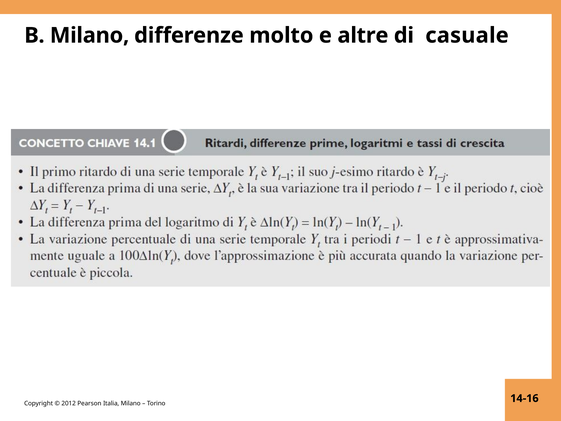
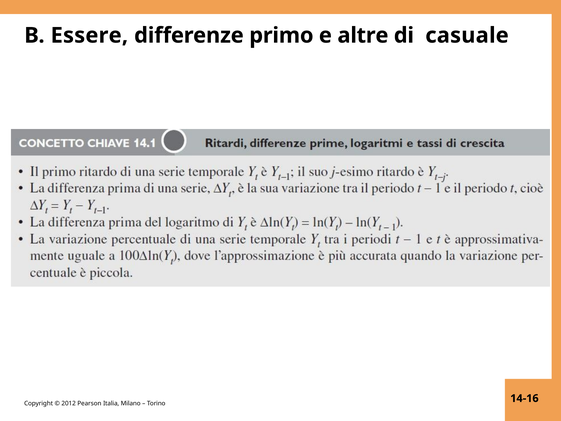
B Milano: Milano -> Essere (89, 35)
molto: molto -> primo (281, 35)
